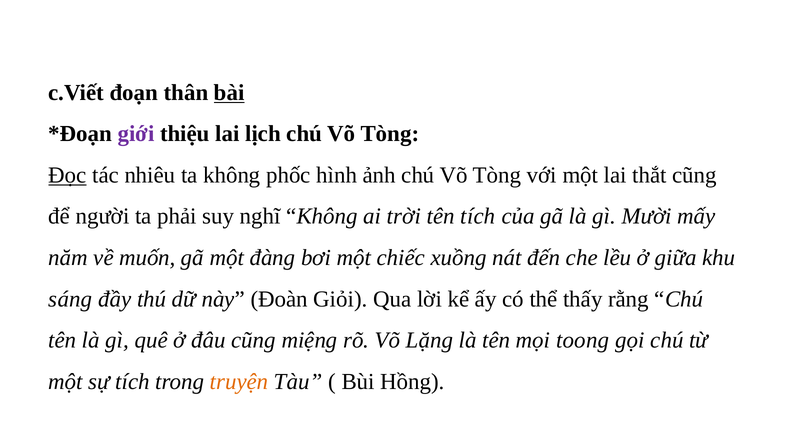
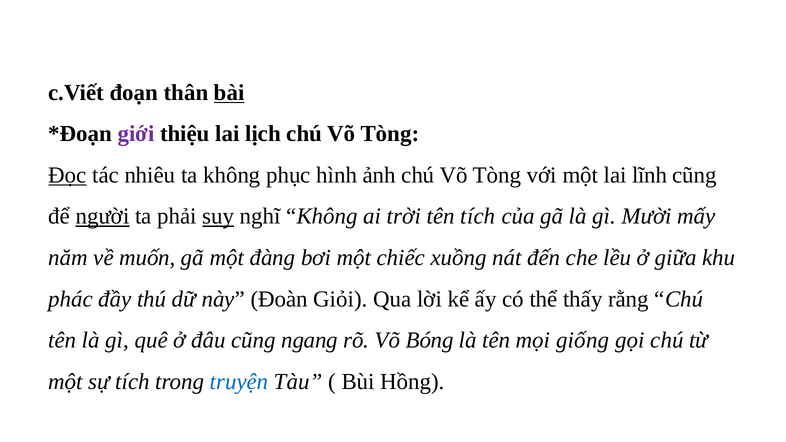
phốc: phốc -> phục (288, 175)
thắt: thắt -> lĩnh (650, 175)
người underline: none -> present (103, 216)
suy underline: none -> present (218, 216)
sáng: sáng -> phác (71, 299)
miệng: miệng -> ngang (310, 340)
Lặng: Lặng -> Bóng (430, 340)
toong: toong -> giống (583, 340)
truyện colour: orange -> blue (239, 382)
